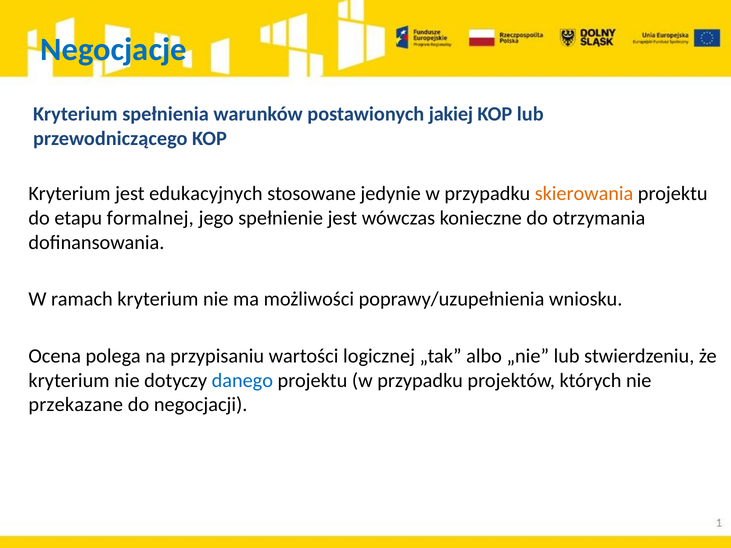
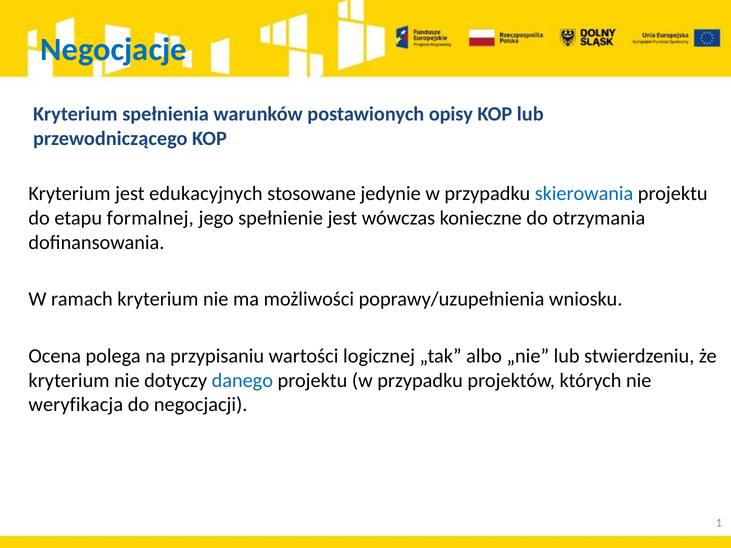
jakiej: jakiej -> opisy (451, 114)
skierowania colour: orange -> blue (584, 194)
przekazane: przekazane -> weryfikacja (76, 405)
